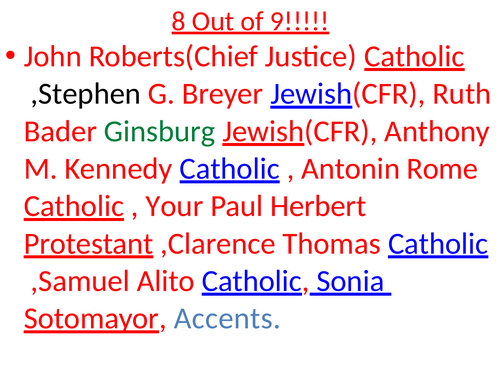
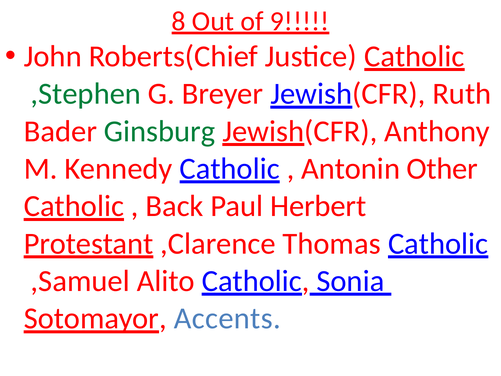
,Stephen colour: black -> green (86, 94)
Rome: Rome -> Other (442, 169)
Your: Your -> Back (174, 206)
